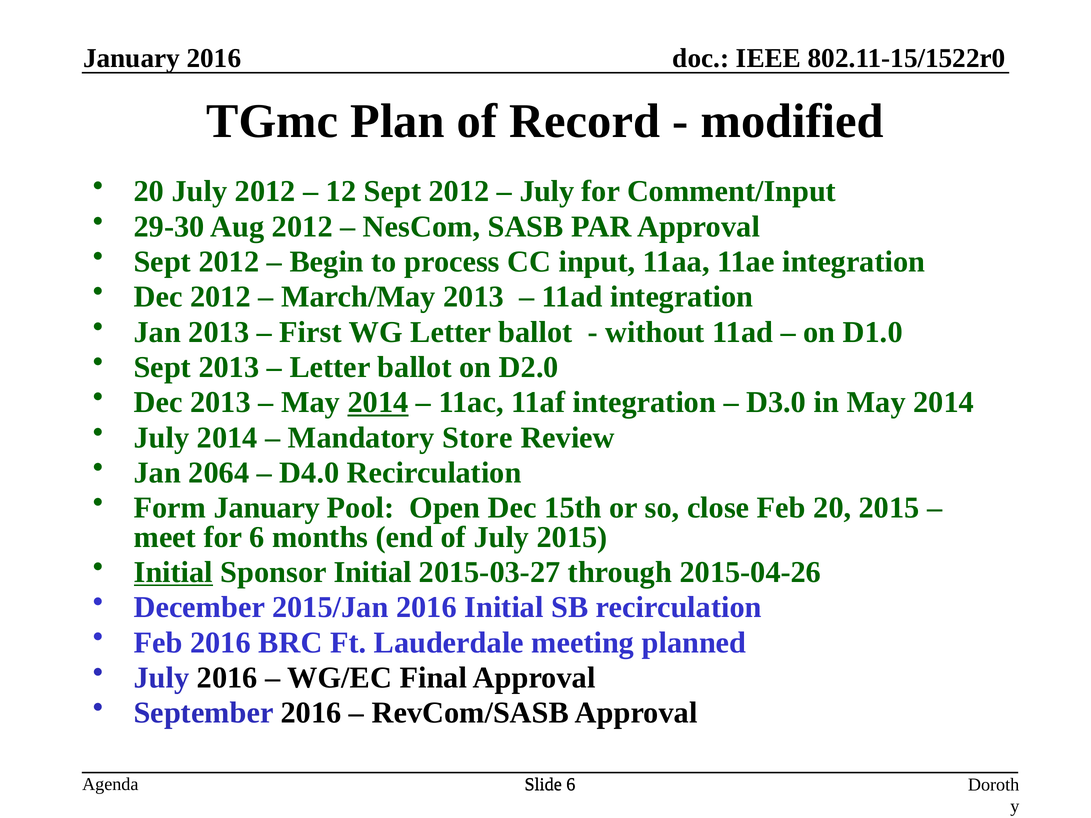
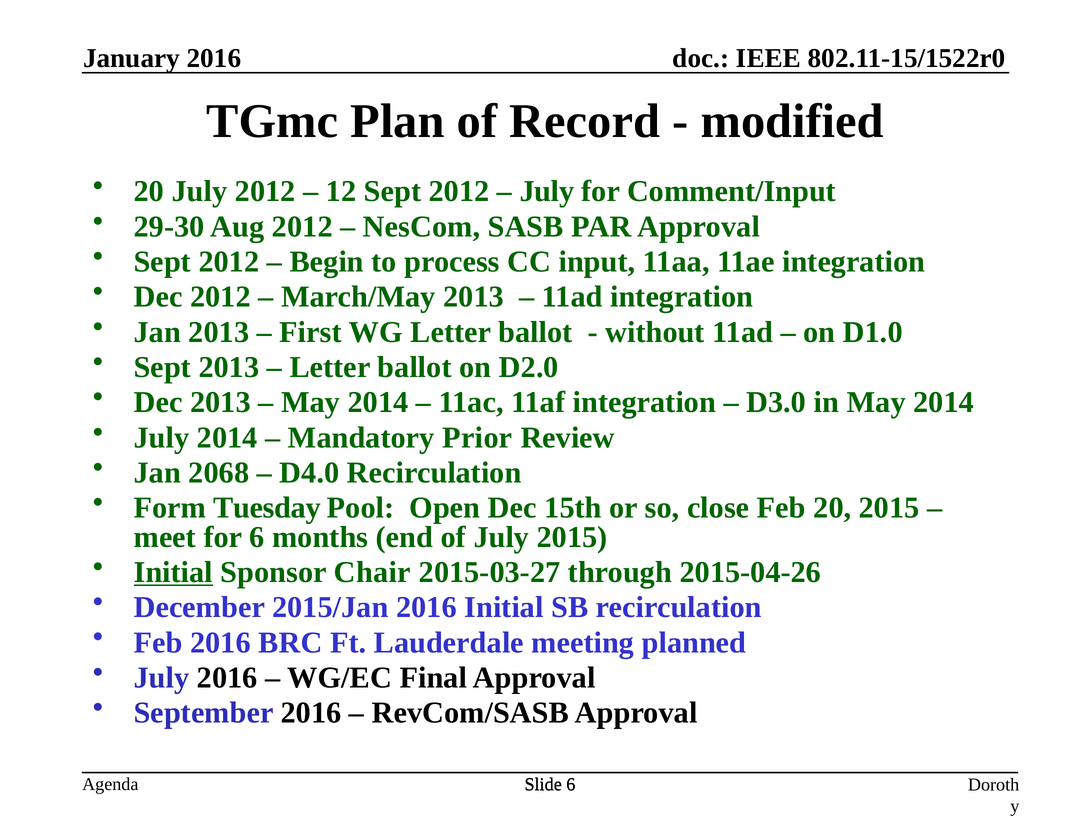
2014 underline: present -> none (378, 403)
Store: Store -> Prior (477, 438)
2064: 2064 -> 2068 (219, 473)
Form January: January -> Tuesday (267, 508)
Sponsor Initial: Initial -> Chair (372, 572)
